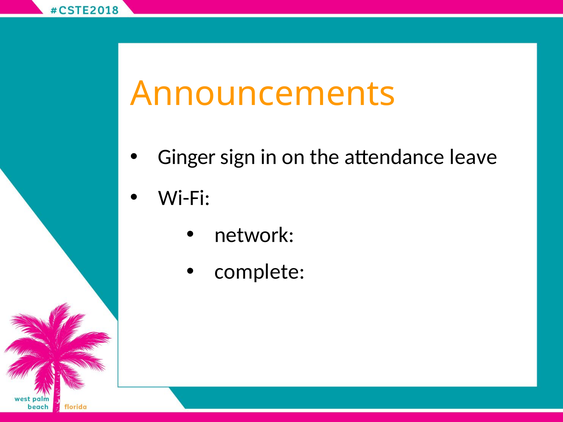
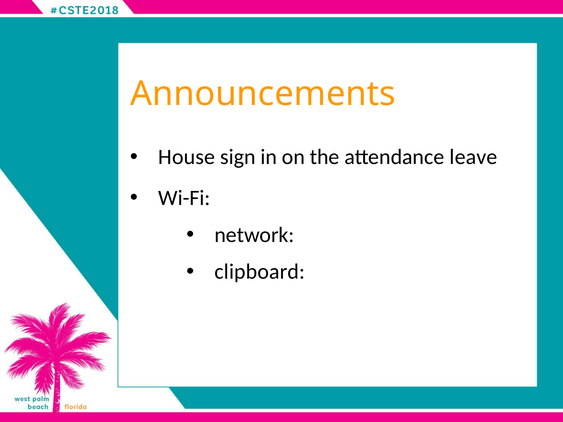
Ginger: Ginger -> House (187, 157)
complete: complete -> clipboard (260, 272)
